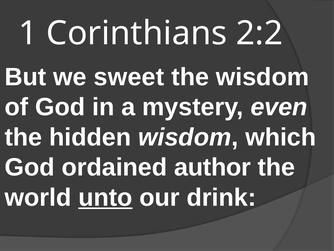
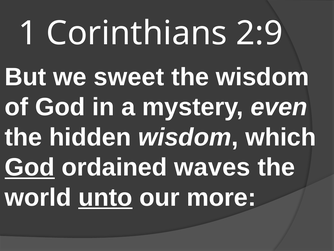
2:2: 2:2 -> 2:9 (259, 33)
God underline: none -> present (30, 167)
author: author -> waves (212, 167)
drink: drink -> more (221, 197)
